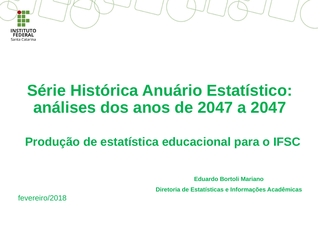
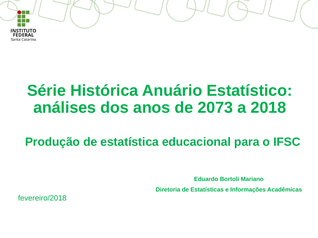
de 2047: 2047 -> 2073 (215, 108)
a 2047: 2047 -> 2018 (268, 108)
